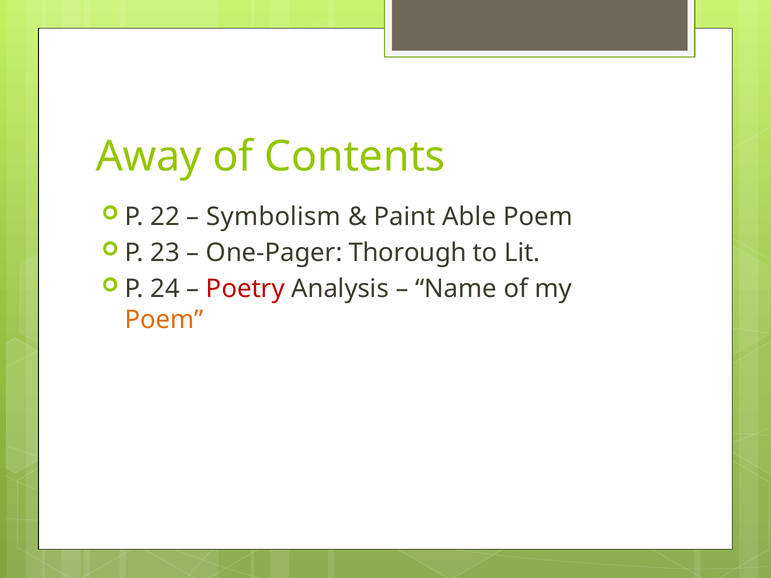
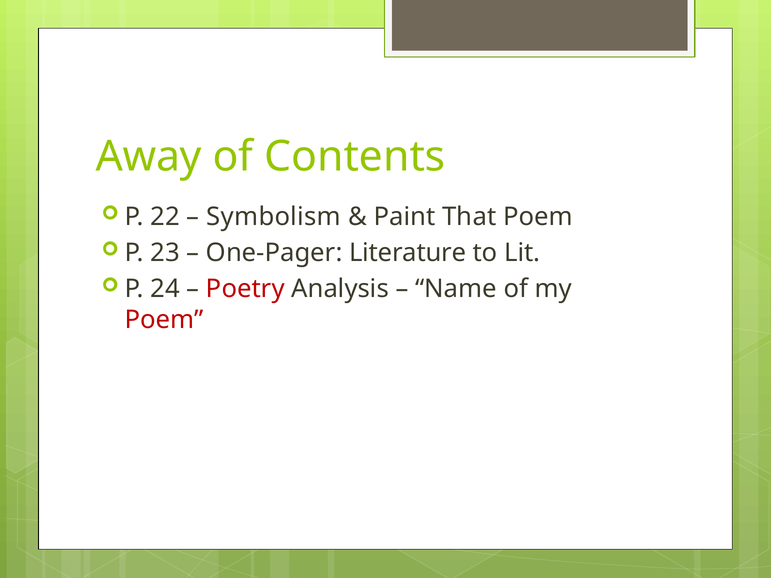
Able: Able -> That (469, 217)
Thorough: Thorough -> Literature (408, 253)
Poem colour: orange -> red (164, 320)
